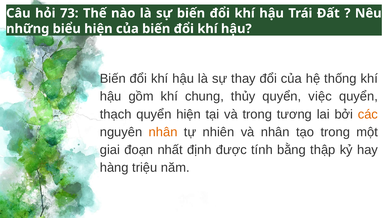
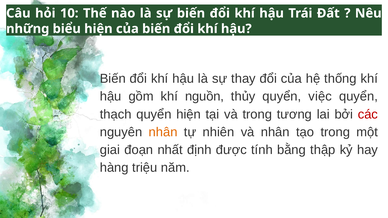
73: 73 -> 10 (69, 13)
chung: chung -> nguồn (205, 97)
các colour: orange -> red (368, 114)
